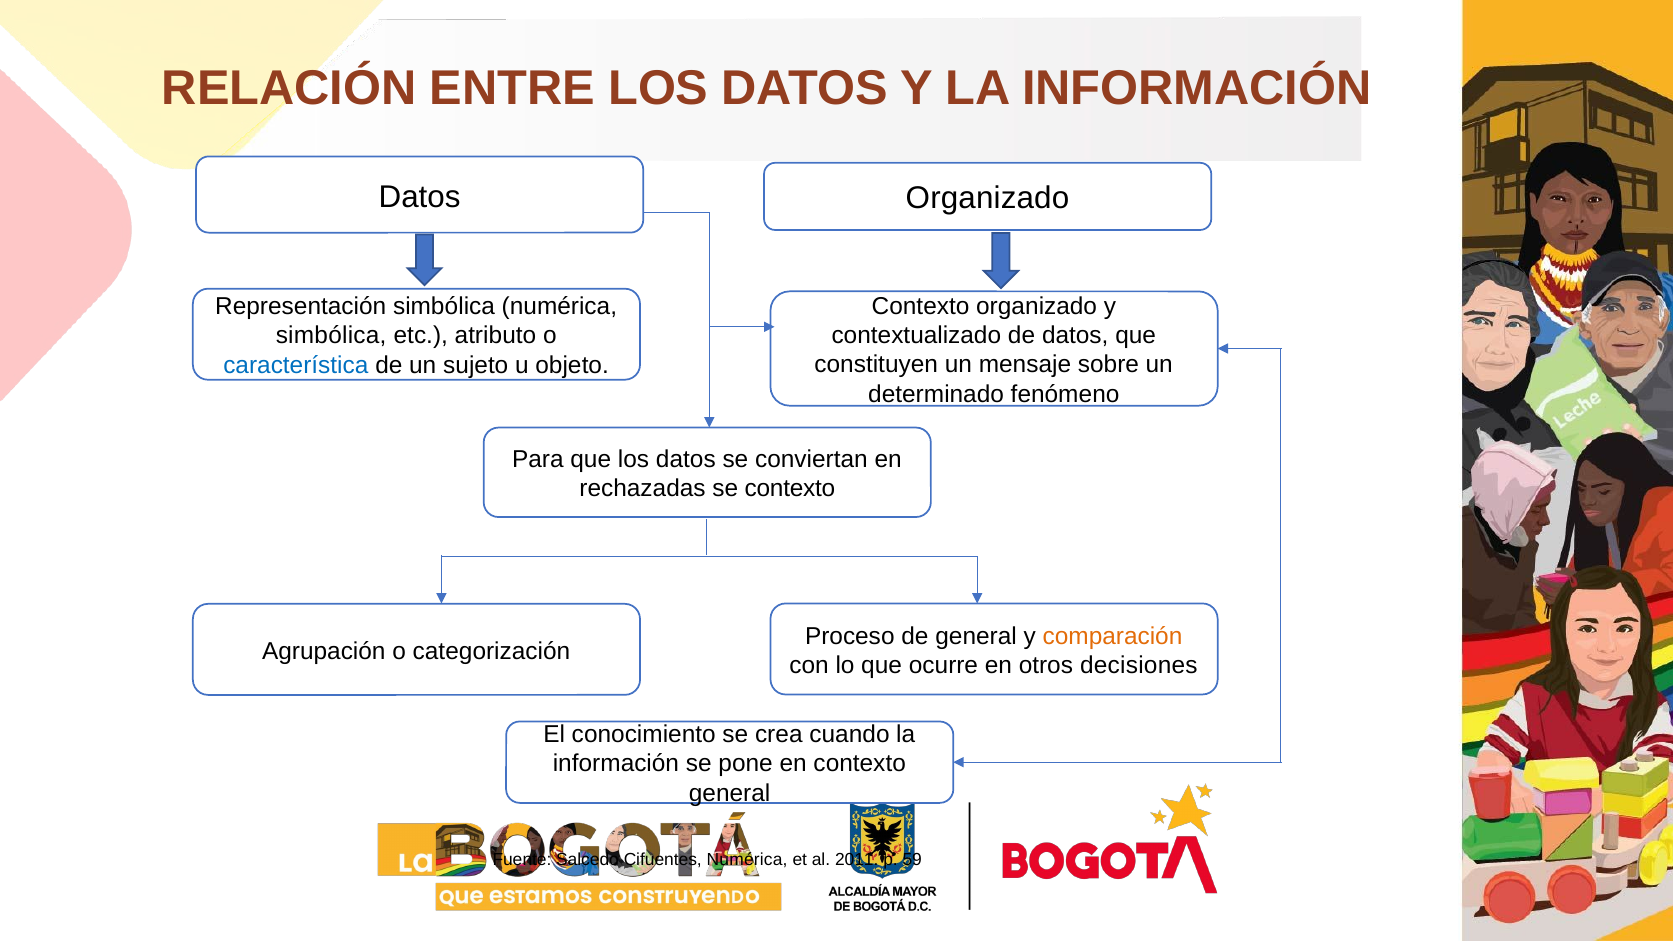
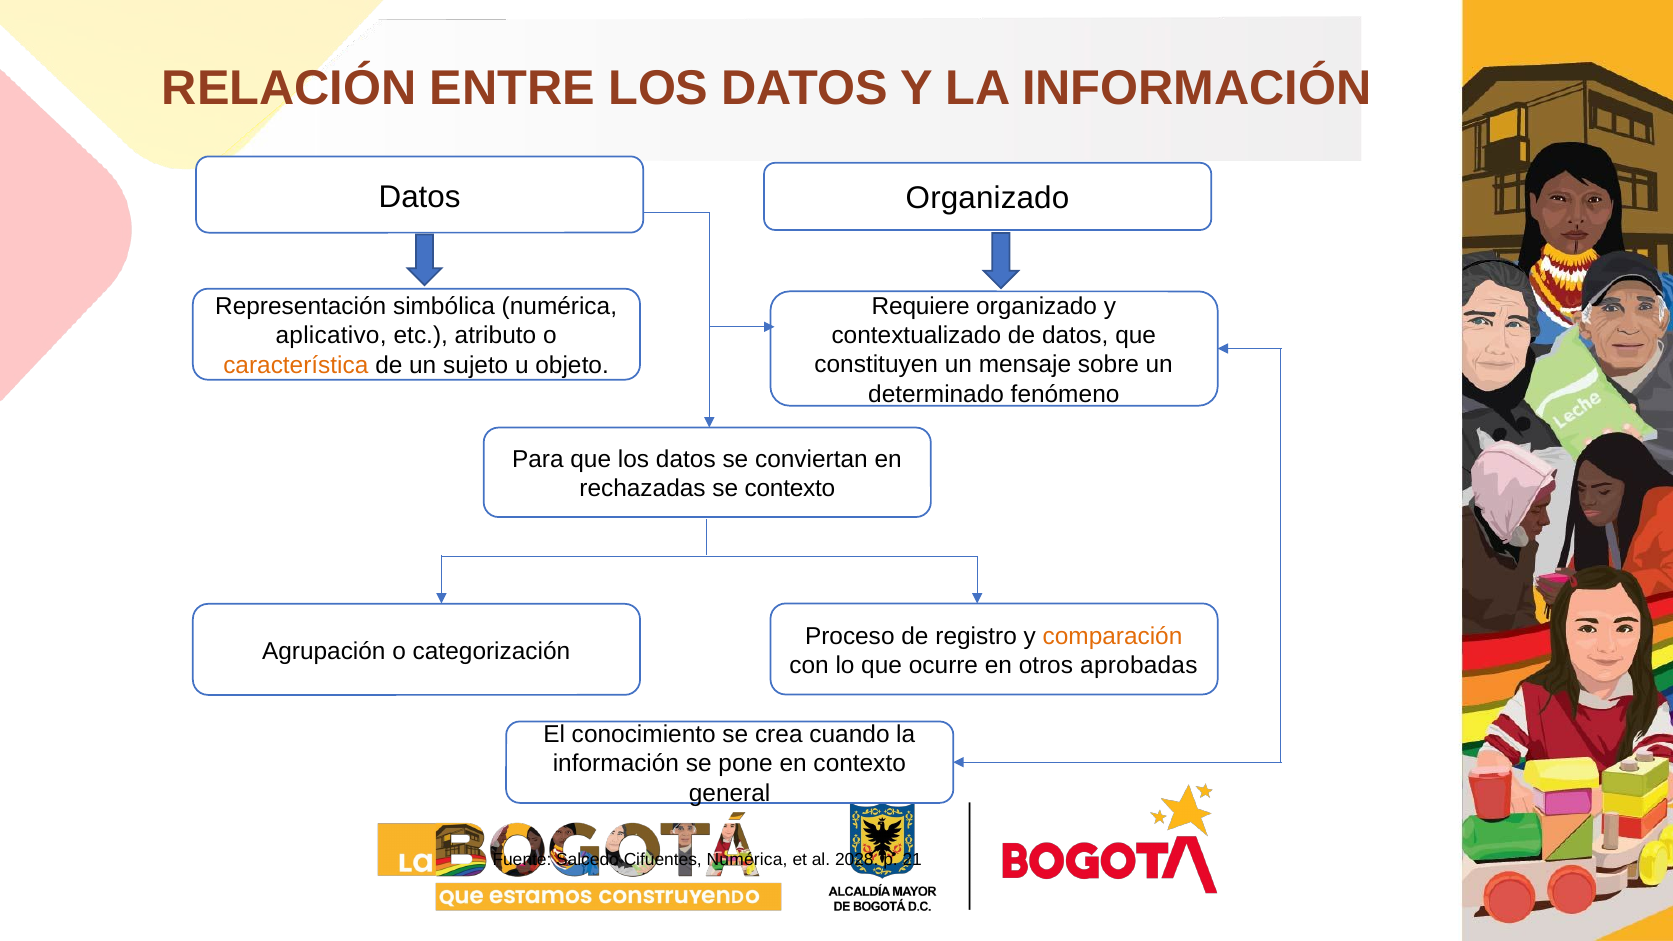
Contexto: Contexto -> Requiere (921, 306)
simbólica: simbólica -> aplicativo (331, 336)
característica colour: blue -> orange (296, 365)
de general: general -> registro (976, 636)
decisiones: decisiones -> aprobadas (1139, 665)
2011: 2011 -> 2028 (857, 859)
59: 59 -> 21 (912, 859)
